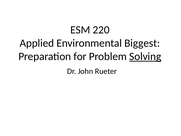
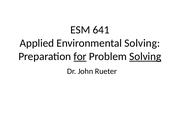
220: 220 -> 641 (101, 30)
Environmental Biggest: Biggest -> Solving (142, 43)
for underline: none -> present (80, 56)
